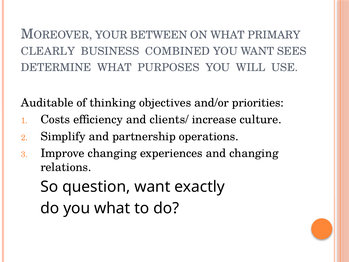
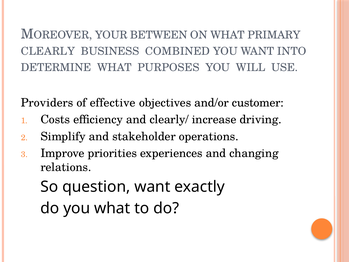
SEES: SEES -> INTO (292, 51)
Auditable: Auditable -> Providers (47, 103)
thinking: thinking -> effective (113, 103)
priorities: priorities -> customer (258, 103)
clients/: clients/ -> clearly/ (169, 119)
culture: culture -> driving (261, 119)
partnership: partnership -> stakeholder (144, 136)
Improve changing: changing -> priorities (112, 153)
